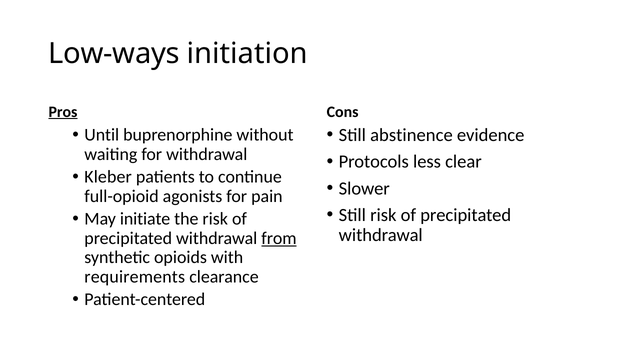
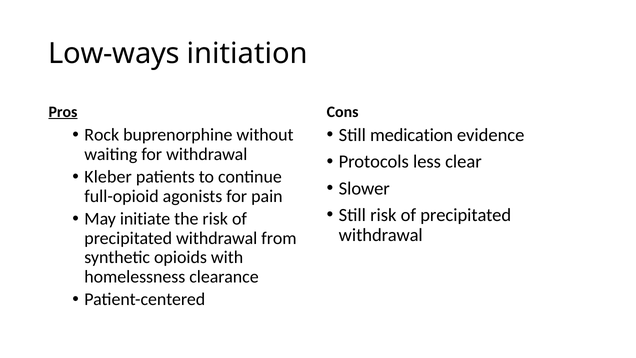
abstinence: abstinence -> medication (412, 135)
Until: Until -> Rock (102, 135)
from underline: present -> none (279, 238)
requirements: requirements -> homelessness (135, 277)
